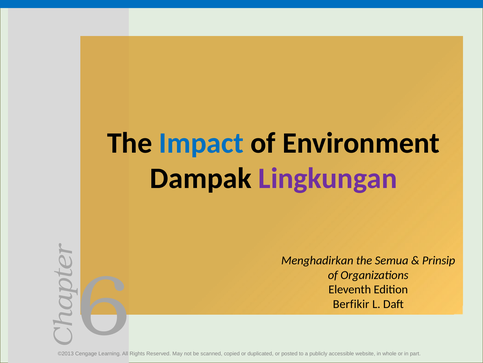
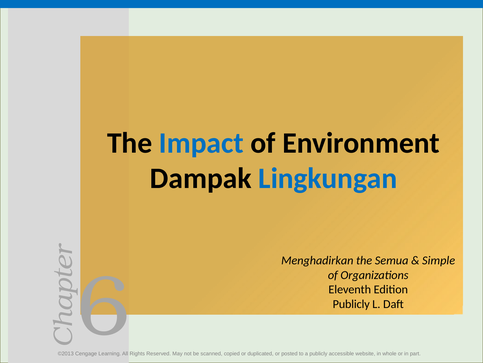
Lingkungan colour: purple -> blue (328, 178)
Prinsip: Prinsip -> Simple (439, 260)
Berfikir: Berfikir -> Publicly (351, 303)
